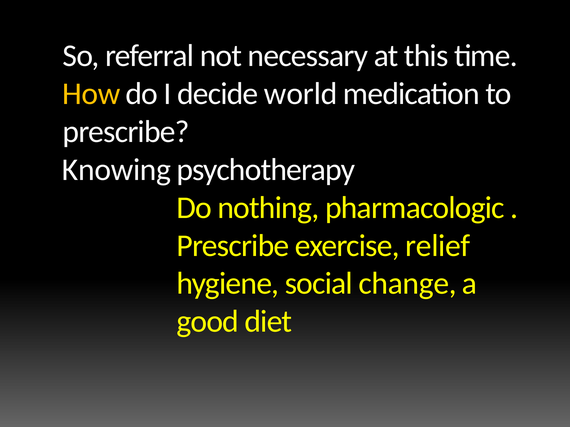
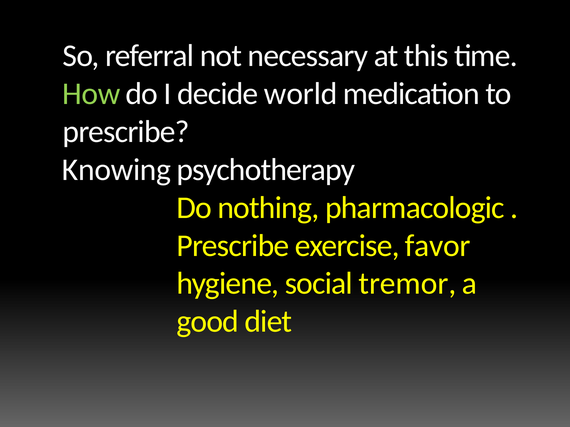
How colour: yellow -> light green (91, 94)
relief: relief -> favor (438, 246)
change: change -> tremor (407, 284)
